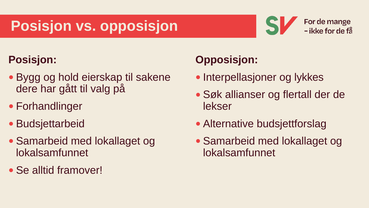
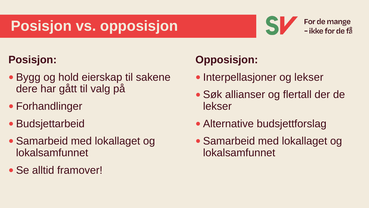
og lykkes: lykkes -> lekser (309, 77)
